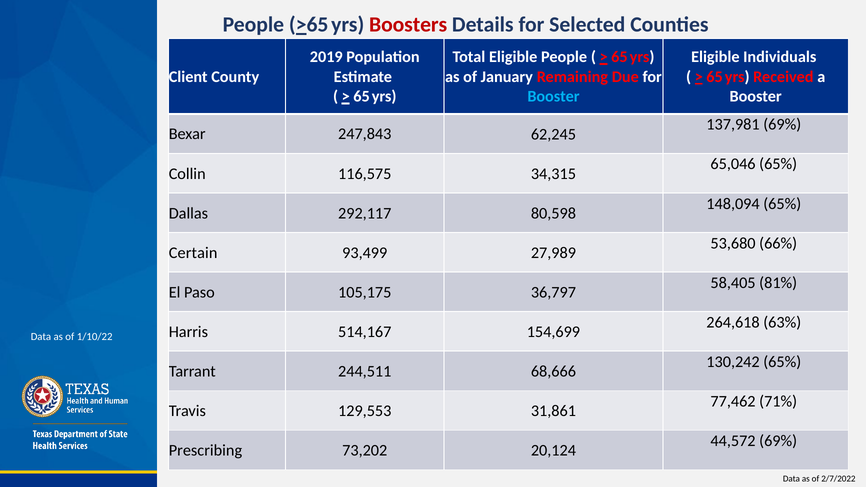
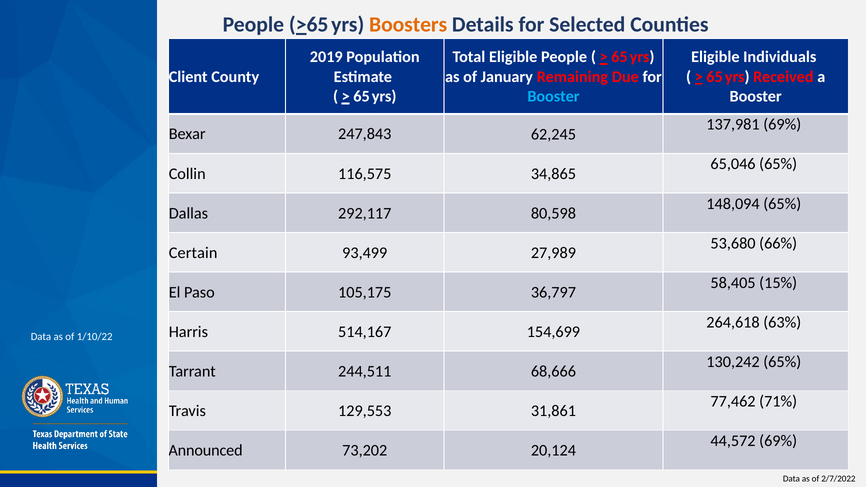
Boosters colour: red -> orange (408, 25)
34,315: 34,315 -> 34,865 (553, 174)
81%: 81% -> 15% (778, 283)
Prescribing: Prescribing -> Announced (206, 450)
